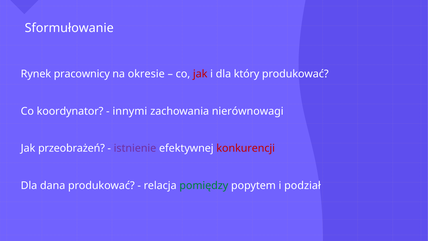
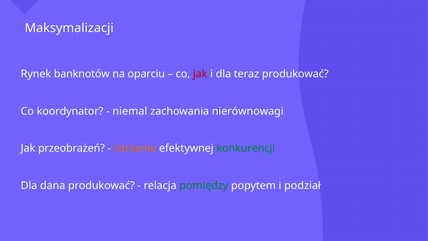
Sformułowanie: Sformułowanie -> Maksymalizacji (69, 28)
pracownicy: pracownicy -> banknotów (82, 74)
okresie: okresie -> oparciu (146, 74)
który: który -> teraz (247, 74)
innymi: innymi -> niemal (130, 111)
istnienie colour: purple -> orange (135, 148)
konkurencji colour: red -> green (246, 148)
